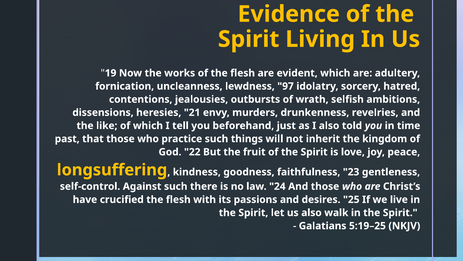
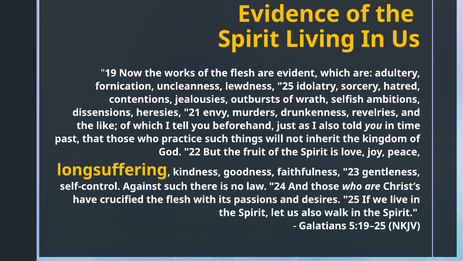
lewdness 97: 97 -> 25 (286, 86)
